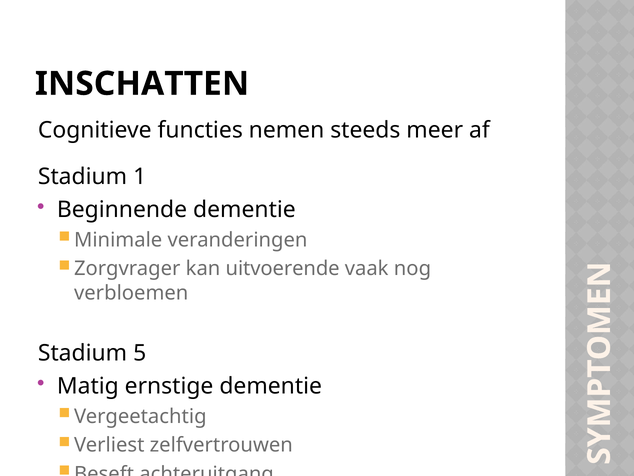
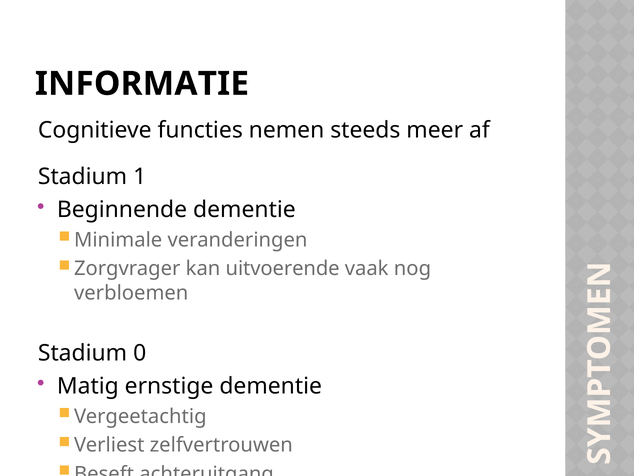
INSCHATTEN: INSCHATTEN -> INFORMATIE (142, 84)
5: 5 -> 0 (140, 353)
